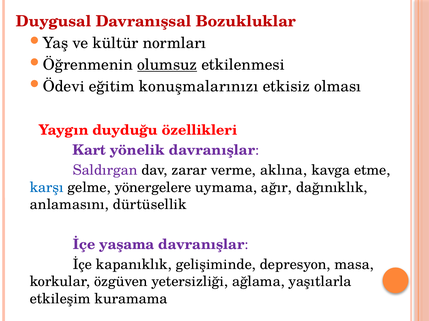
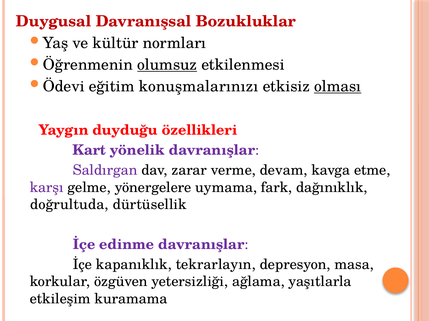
olması underline: none -> present (338, 87)
aklına: aklına -> devam (284, 171)
karşı colour: blue -> purple (47, 188)
ağır: ağır -> fark (277, 188)
anlamasını: anlamasını -> doğrultuda (69, 205)
yaşama: yaşama -> edinme (127, 245)
gelişiminde: gelişiminde -> tekrarlayın (216, 265)
